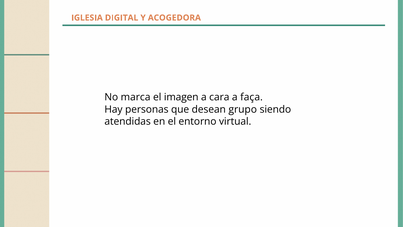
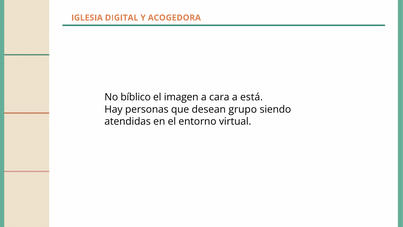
marca: marca -> bíblico (136, 97)
faça: faça -> está (252, 97)
